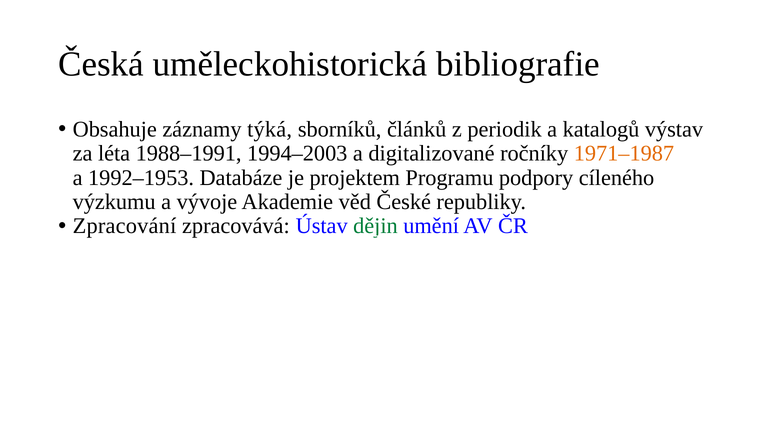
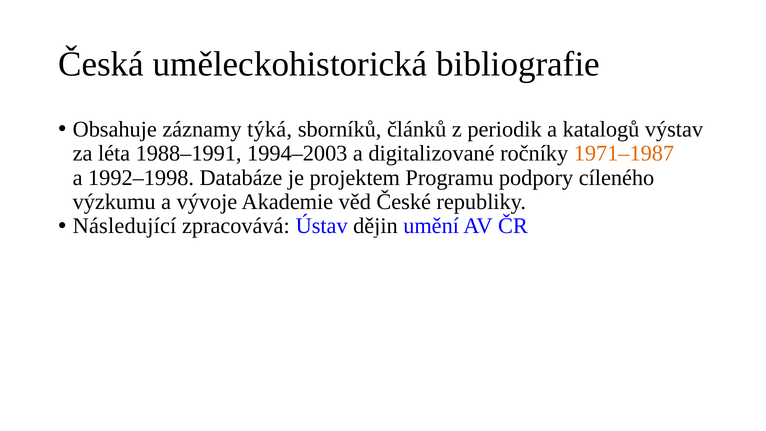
1992–1953: 1992–1953 -> 1992–1998 (141, 178)
Zpracování: Zpracování -> Následující (125, 226)
dějin colour: green -> black (375, 226)
